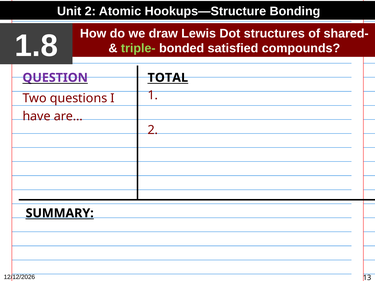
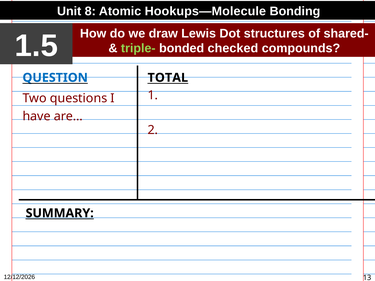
Unit 2: 2 -> 8 (90, 11)
Hookups—Structure: Hookups—Structure -> Hookups—Molecule (205, 11)
1.8: 1.8 -> 1.5 (36, 46)
satisfied: satisfied -> checked (233, 48)
QUESTION colour: purple -> blue (55, 78)
